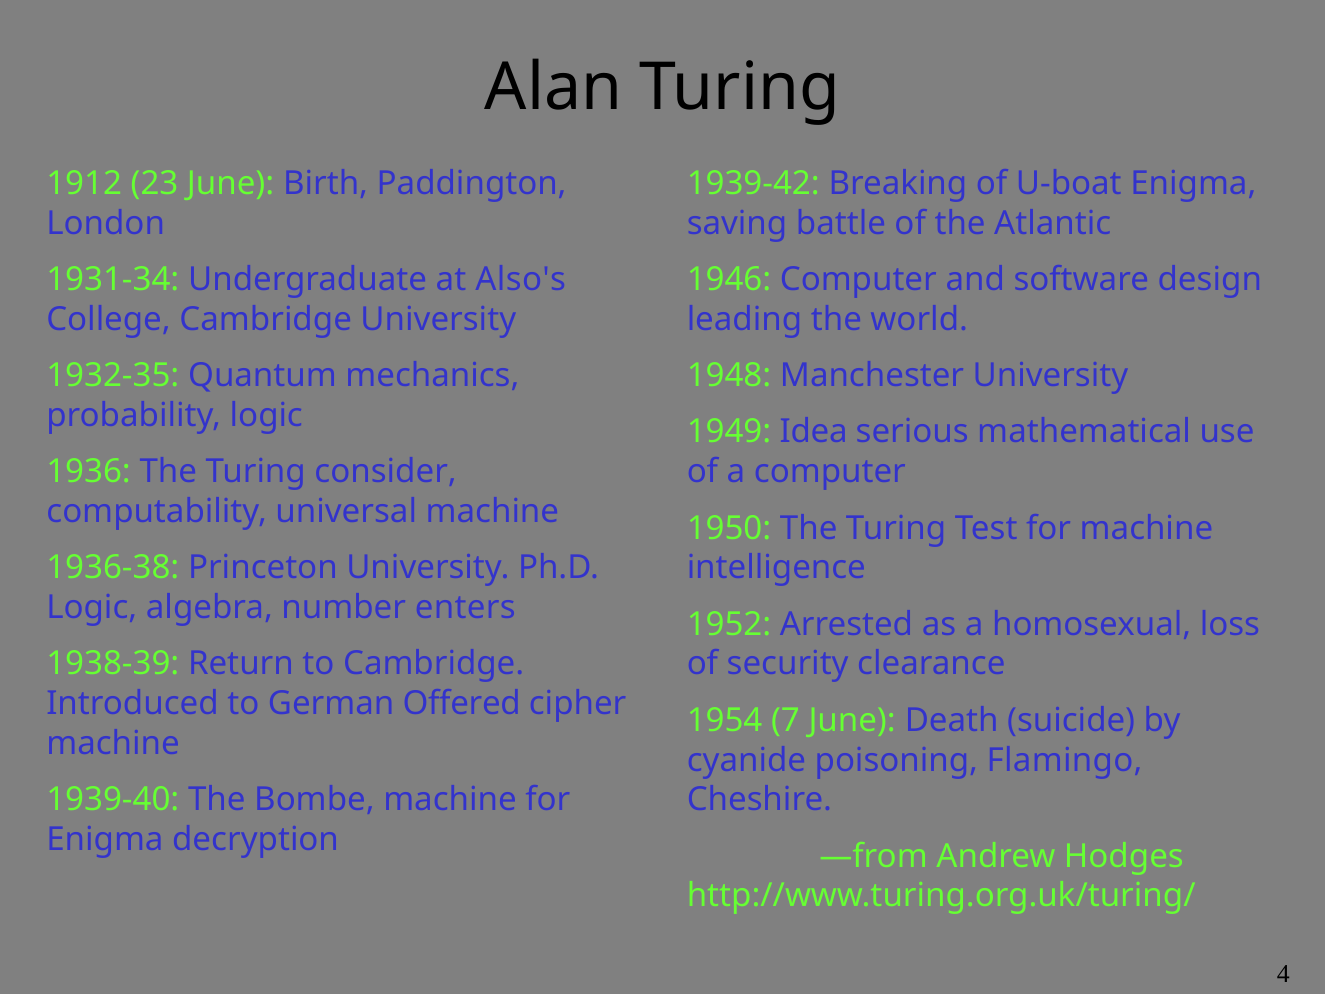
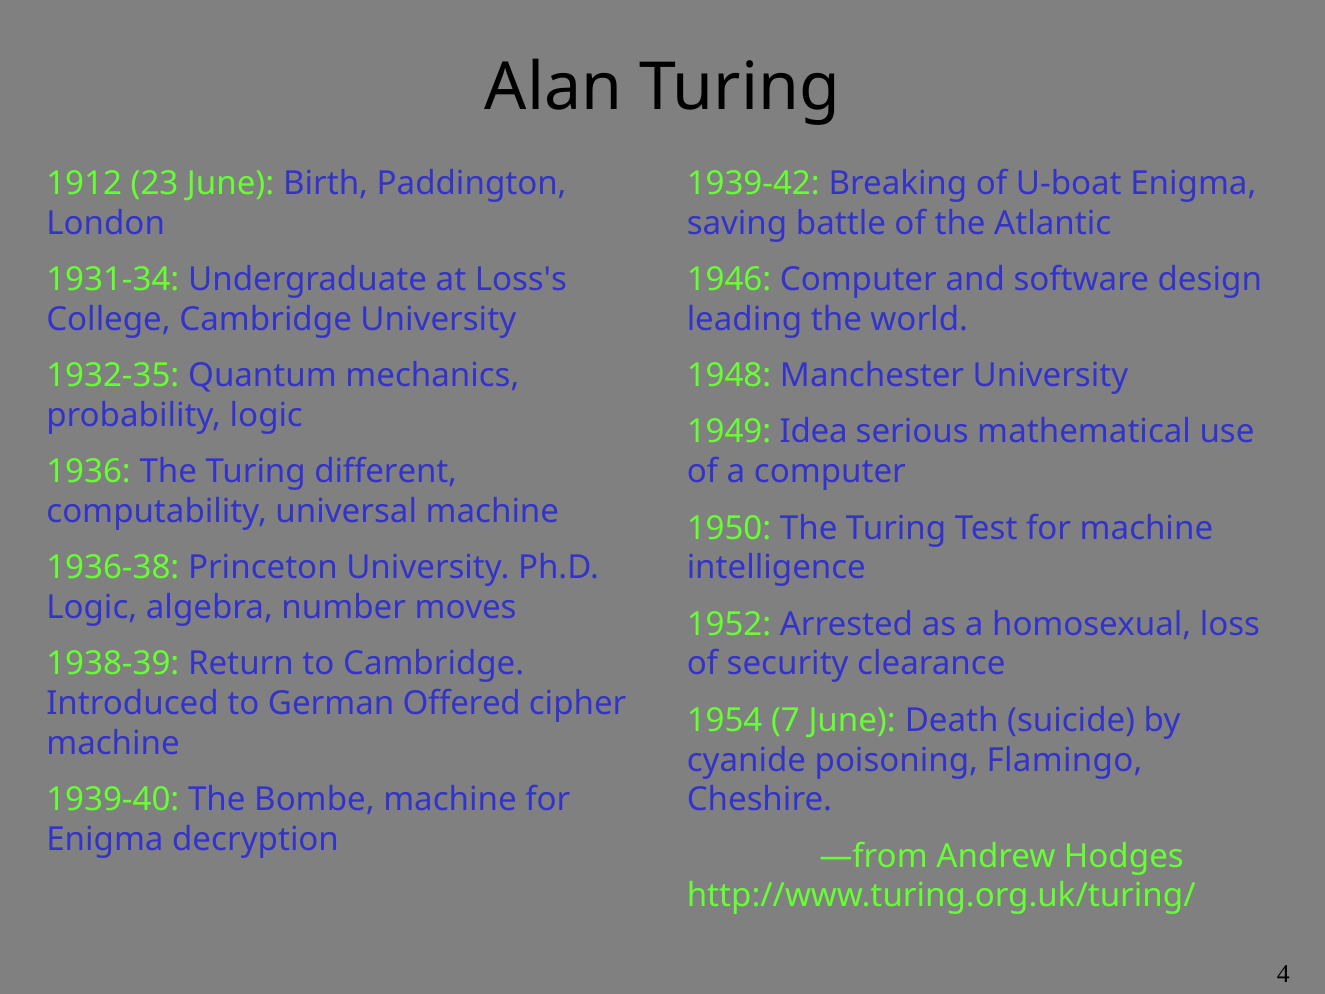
Also's: Also's -> Loss's (521, 279)
consider: consider -> different (386, 472)
enters: enters -> moves (466, 607)
